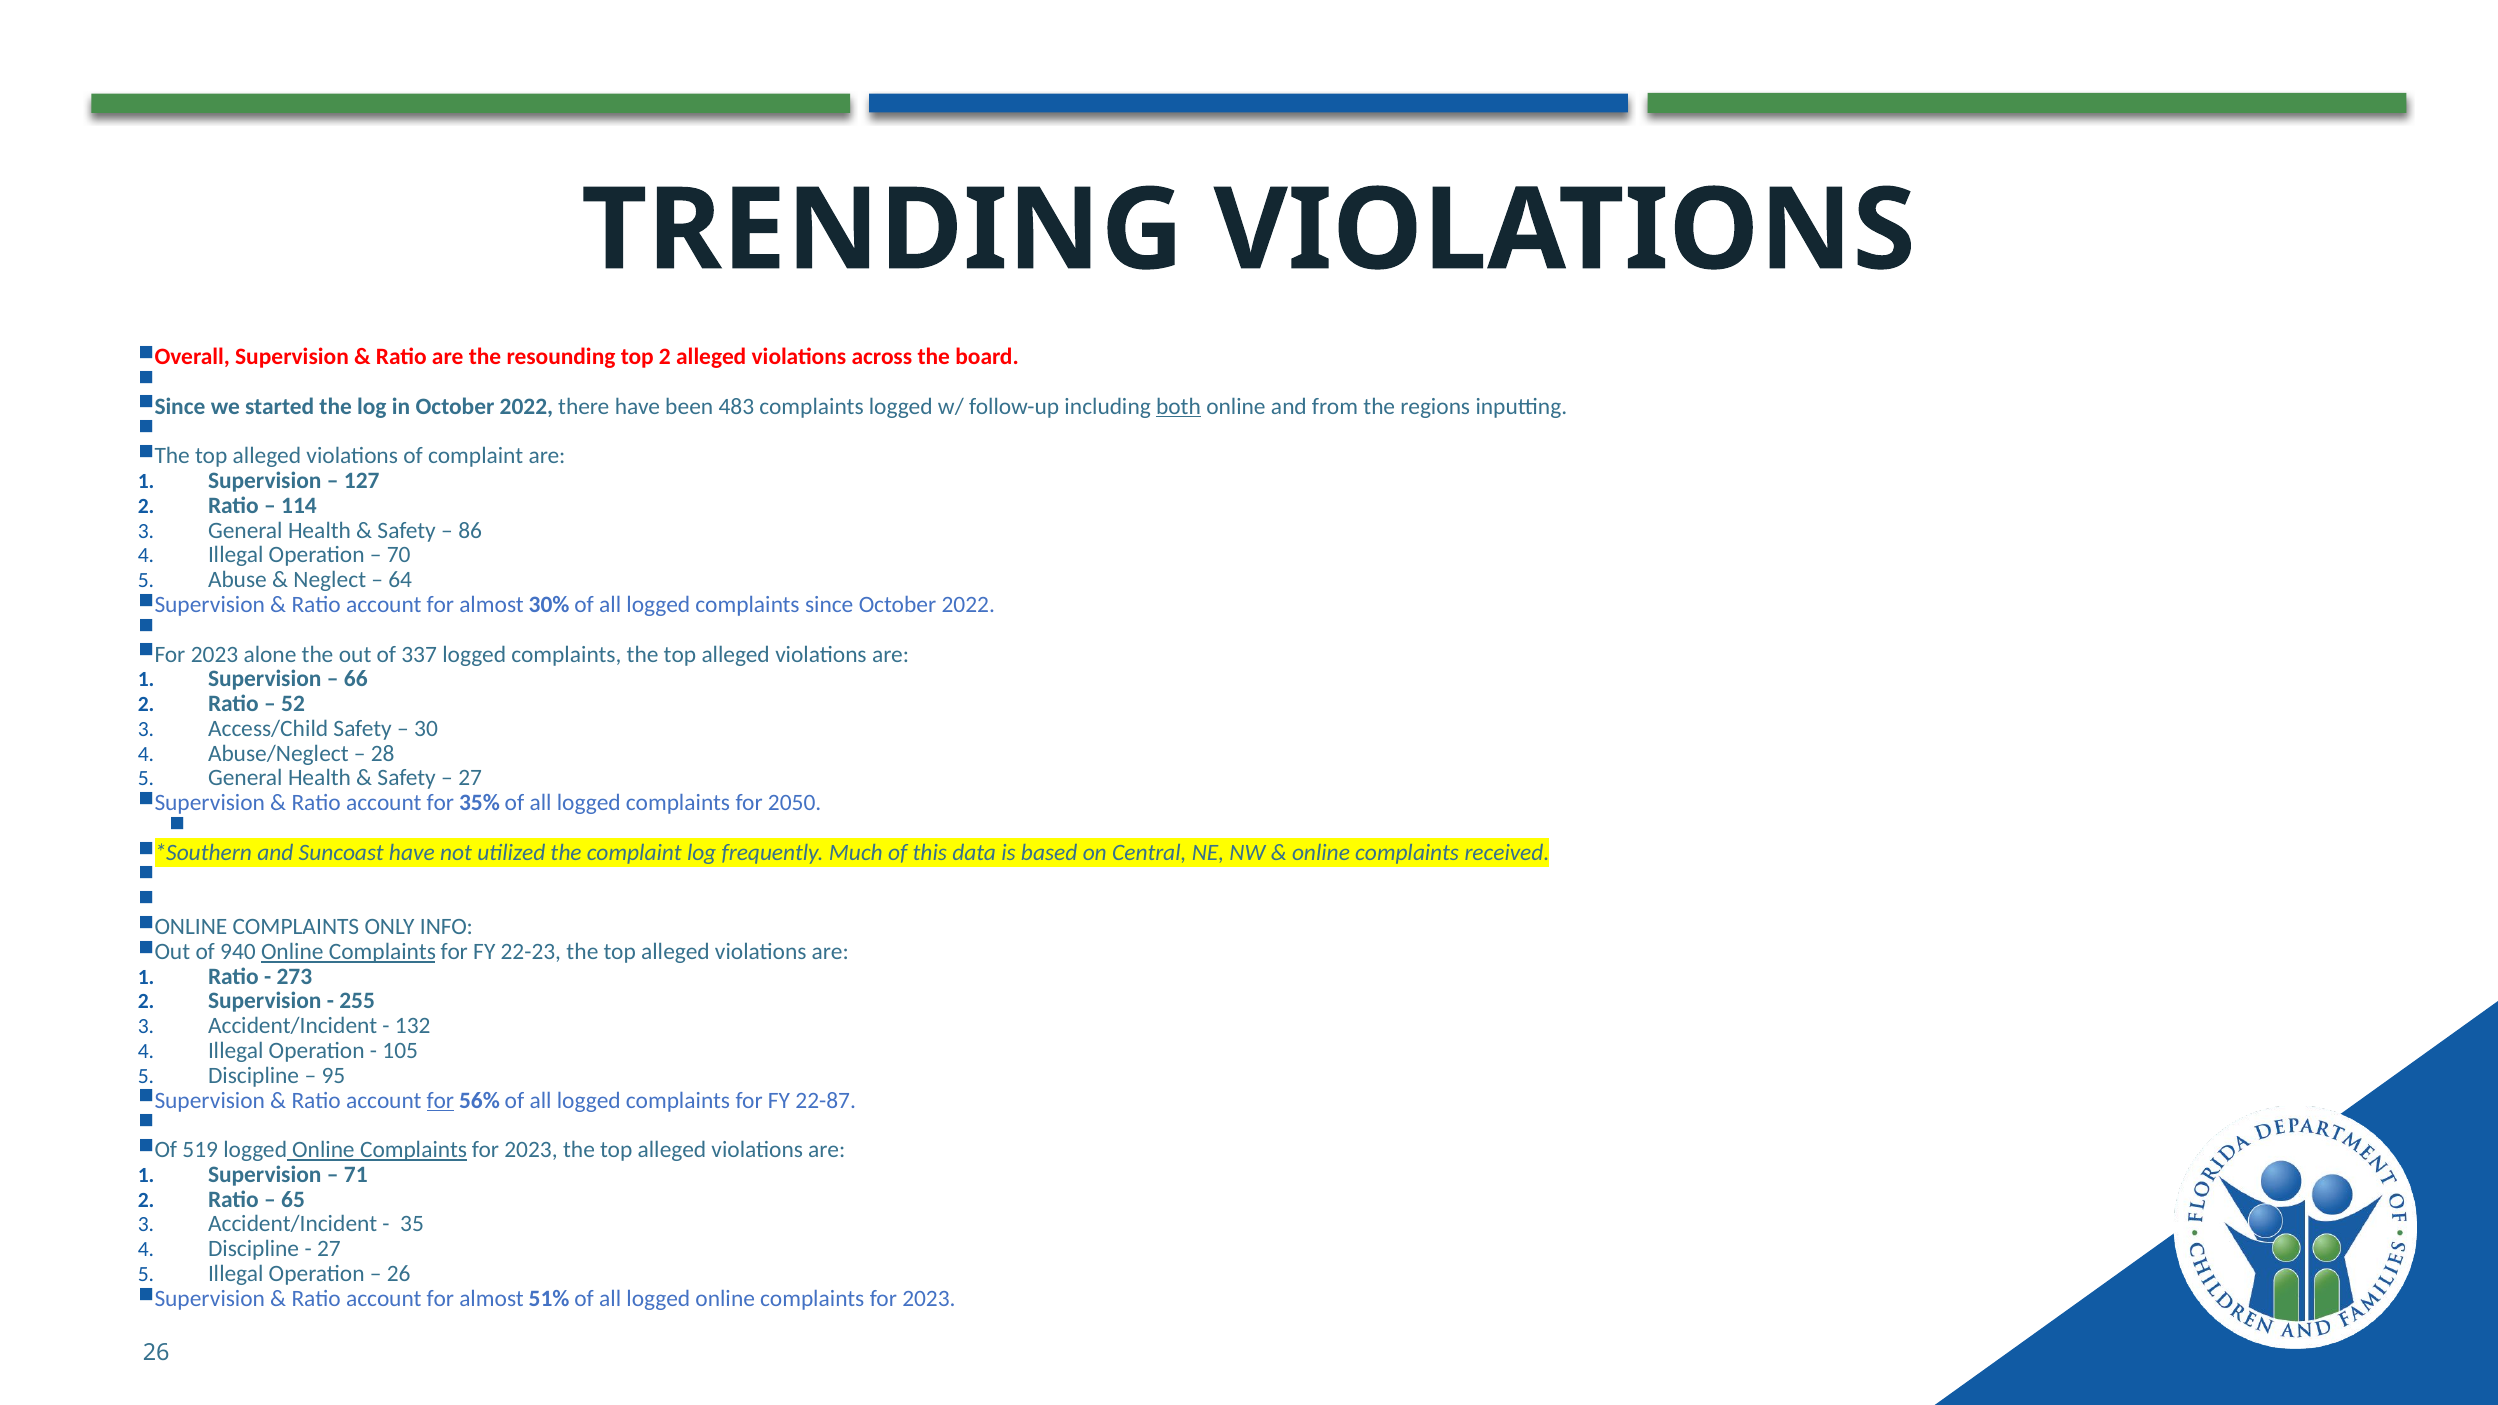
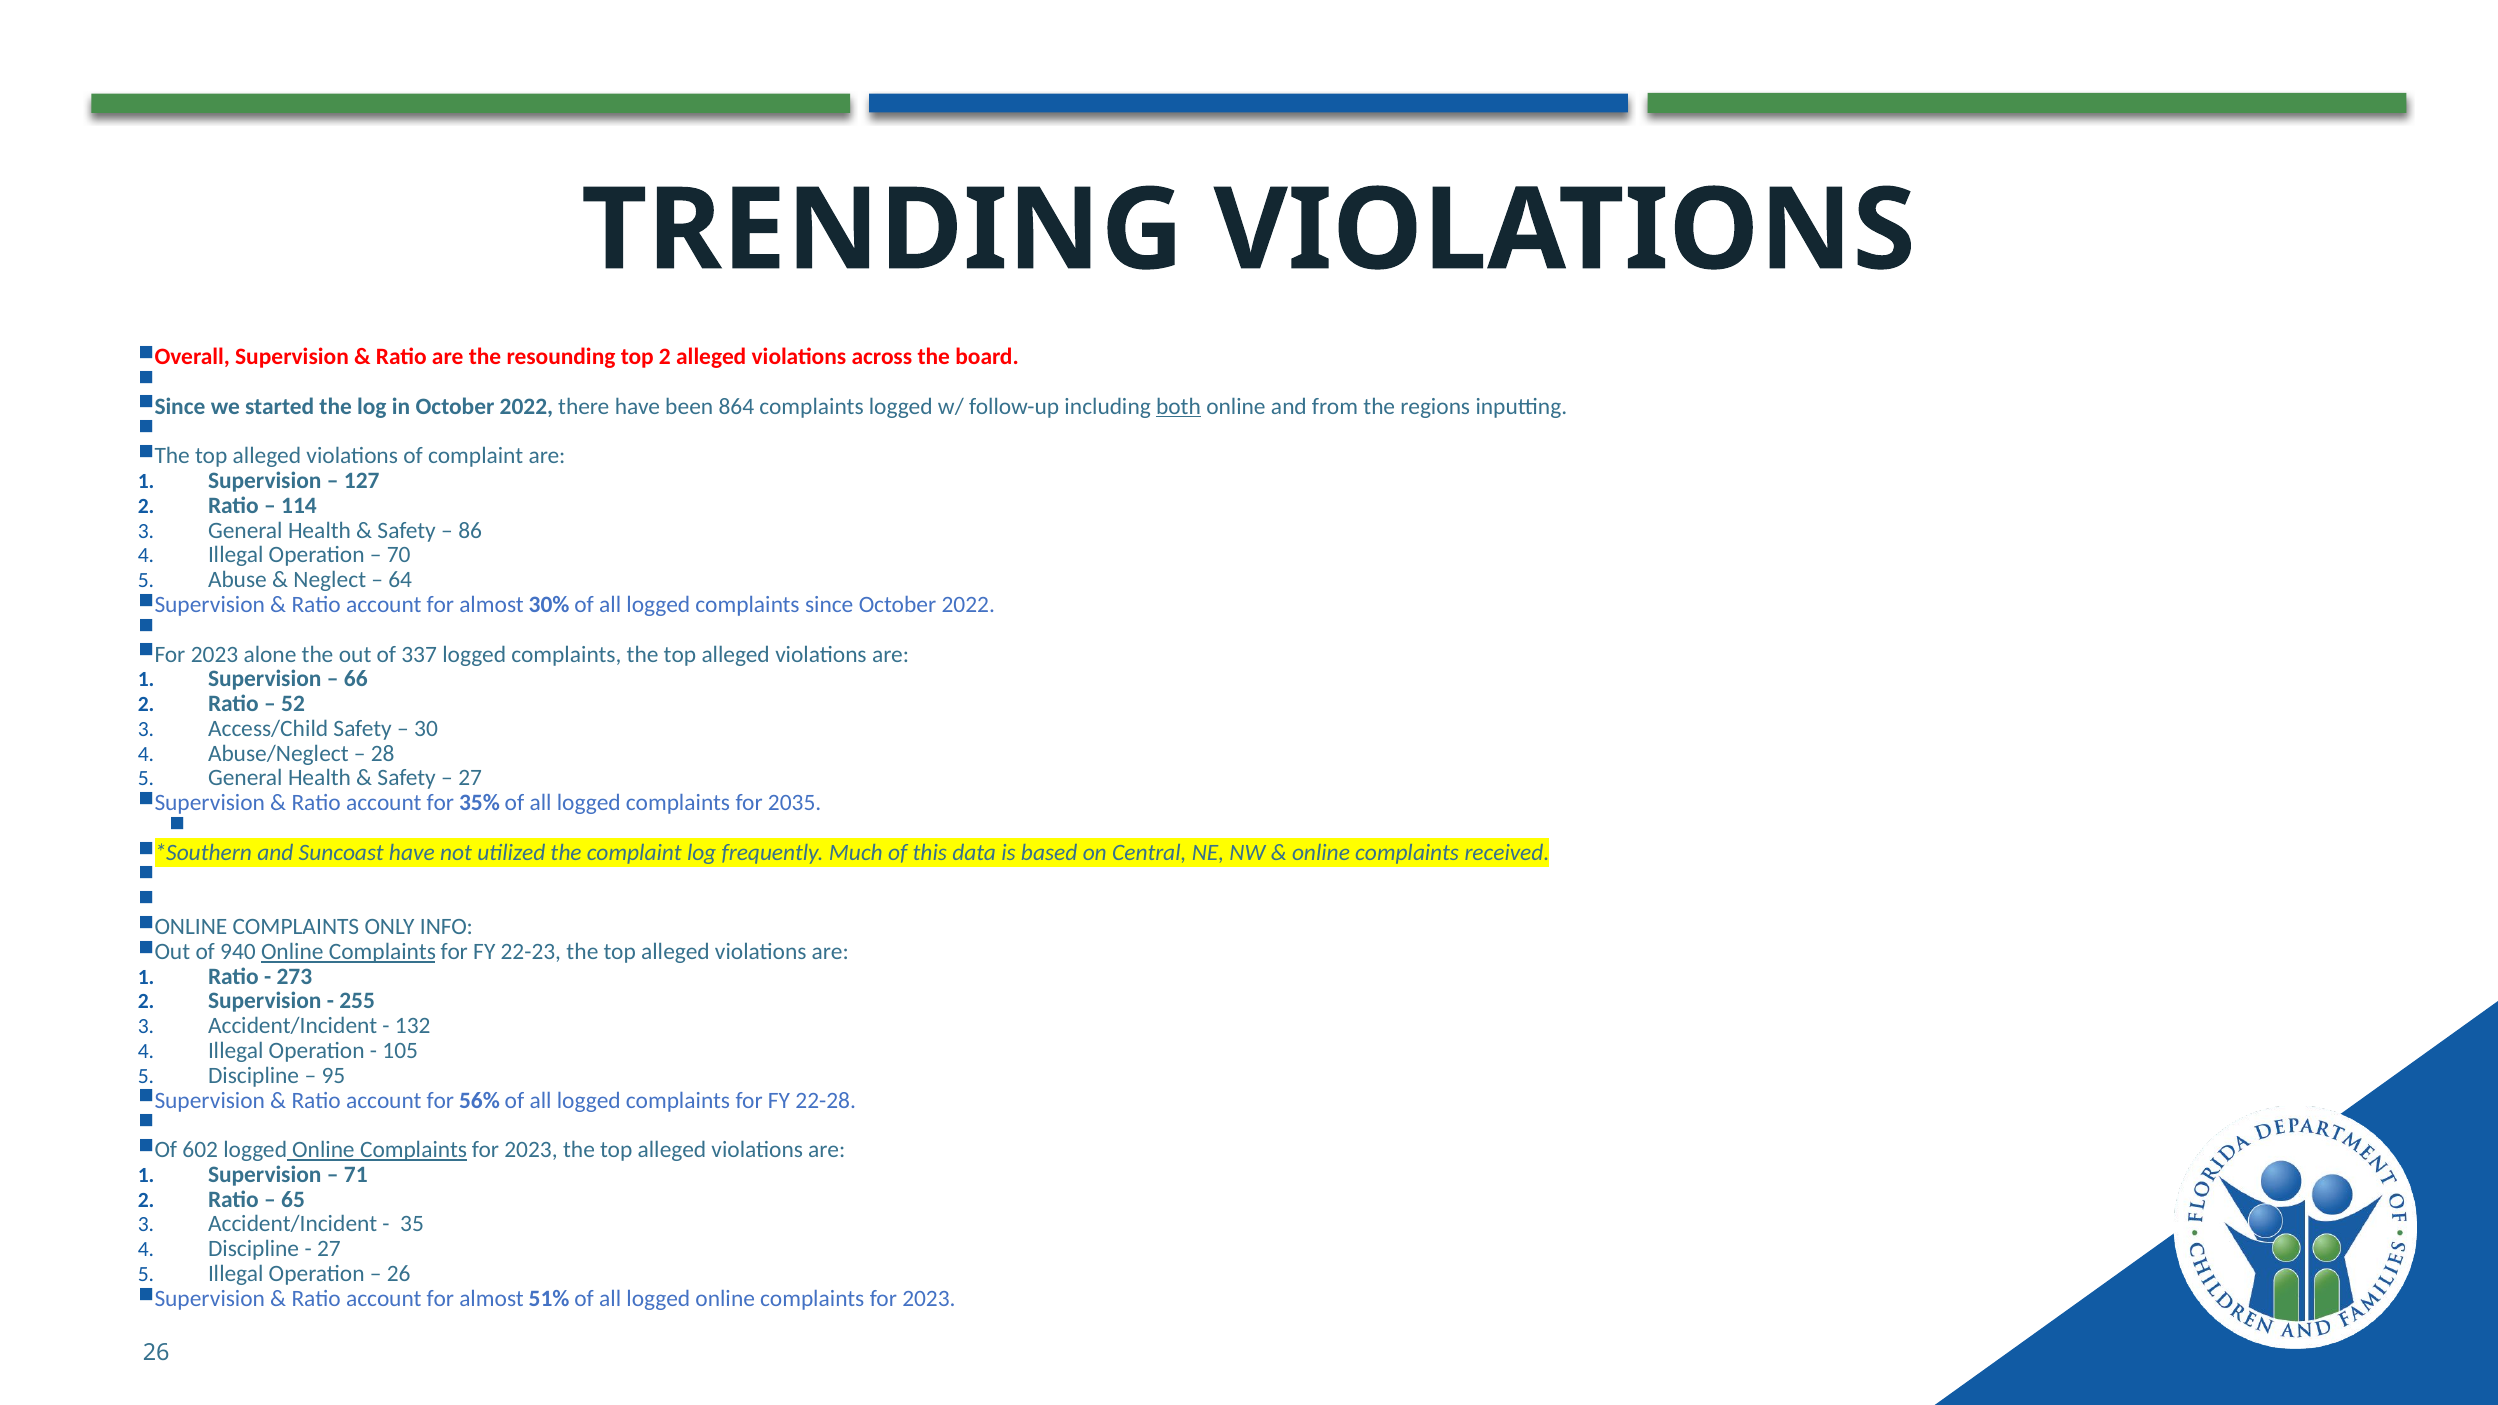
483: 483 -> 864 (736, 406)
2050: 2050 -> 2035 (795, 803)
for underline: present -> none (440, 1100)
22-87: 22-87 -> 22-28 (826, 1100)
519: 519 -> 602 (200, 1150)
